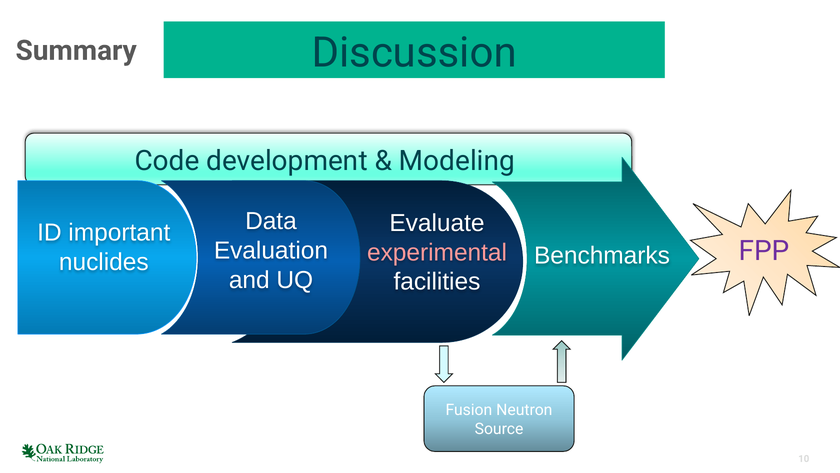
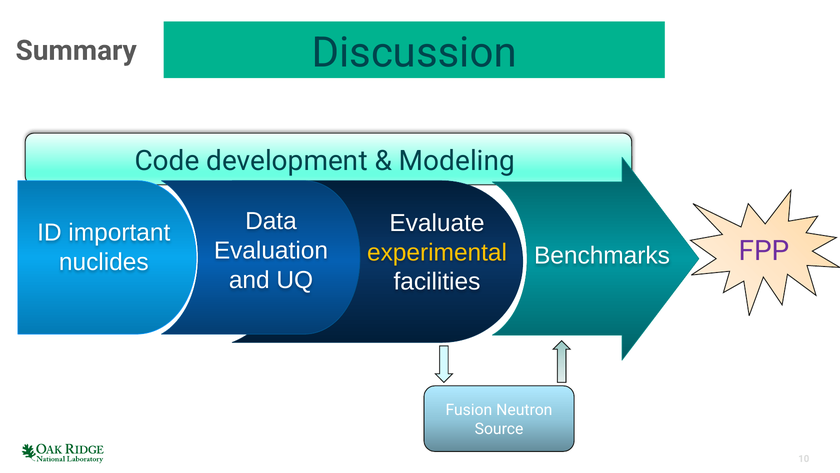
experimental colour: pink -> yellow (437, 252)
